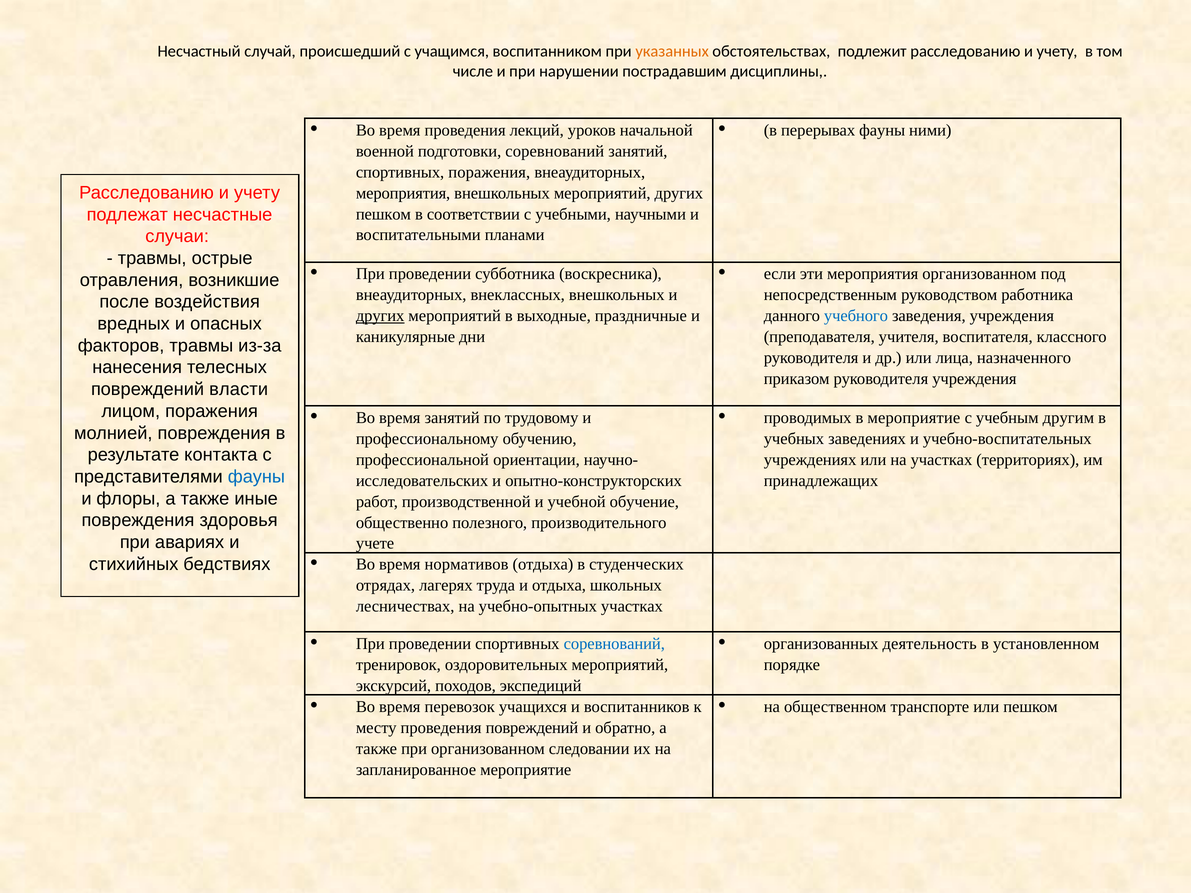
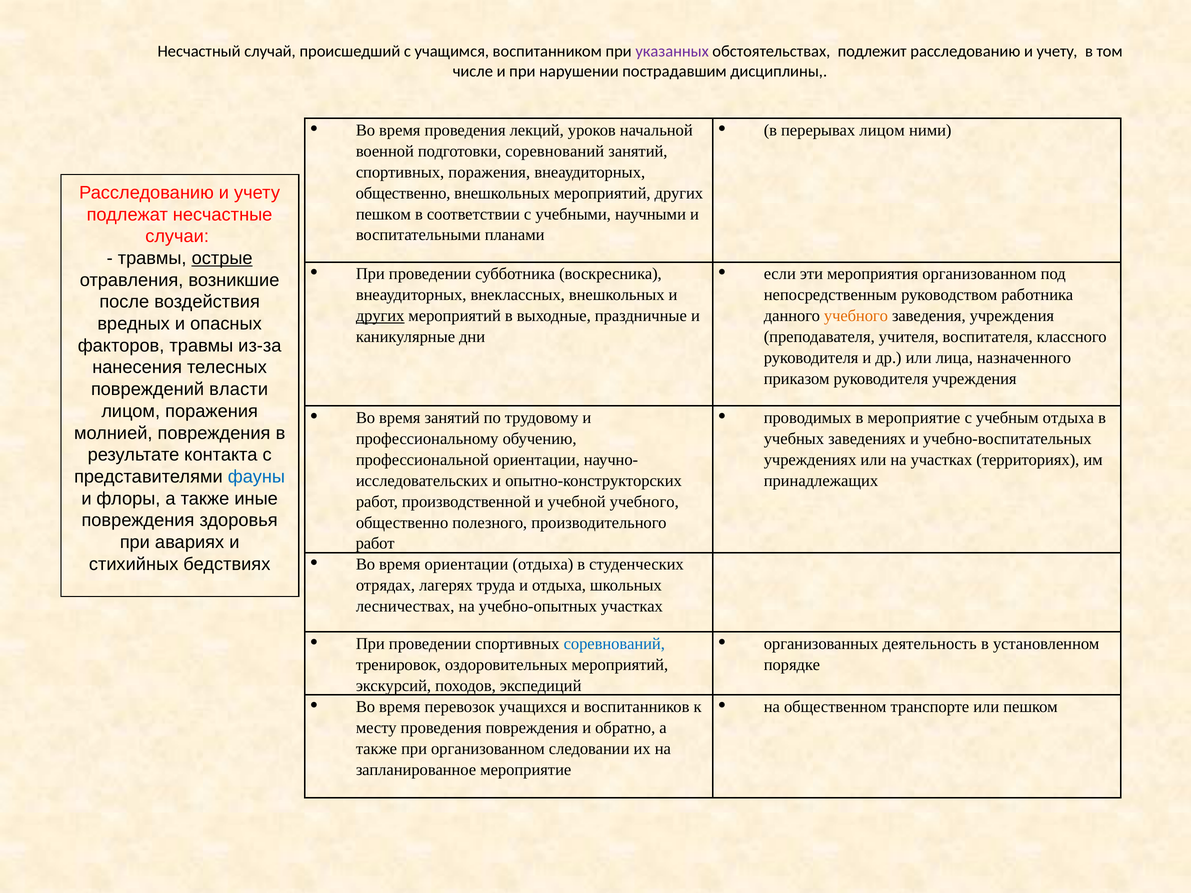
указанных colour: orange -> purple (672, 51)
перерывах фауны: фауны -> лицом (882, 130)
мероприятия: мероприятия -> общественно (403, 193)
острые underline: none -> present (222, 258)
учебного colour: blue -> orange (856, 316)
учебным другим: другим -> отдыха (1068, 418)
учебной обучение: обучение -> учебного (644, 502)
учете: учете -> работ (375, 544)
время нормативов: нормативов -> ориентации (466, 565)
проведения повреждений: повреждений -> повреждения (532, 728)
